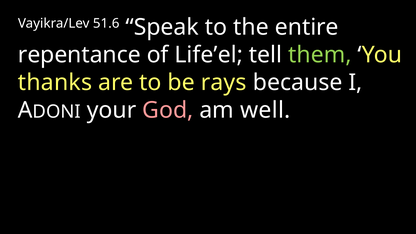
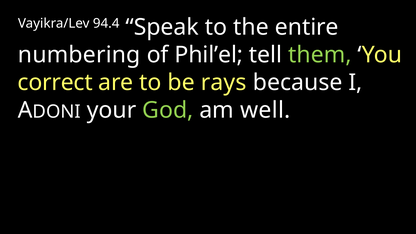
51.6: 51.6 -> 94.4 (106, 23)
repentance: repentance -> numbering (79, 55)
Life’el: Life’el -> Phil’el (209, 55)
thanks: thanks -> correct (55, 83)
God colour: pink -> light green (168, 110)
